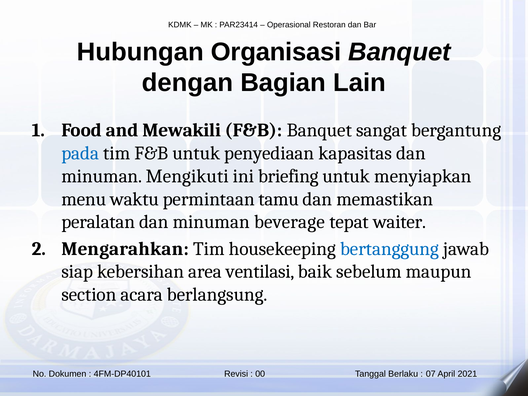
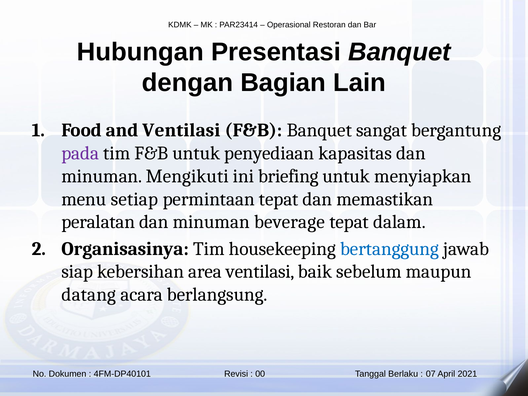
Organisasi: Organisasi -> Presentasi (276, 52)
and Mewakili: Mewakili -> Ventilasi (182, 130)
pada colour: blue -> purple (80, 153)
waktu: waktu -> setiap (134, 199)
permintaan tamu: tamu -> tepat (279, 199)
waiter: waiter -> dalam (399, 222)
Mengarahkan: Mengarahkan -> Organisasinya (125, 249)
section: section -> datang (89, 295)
